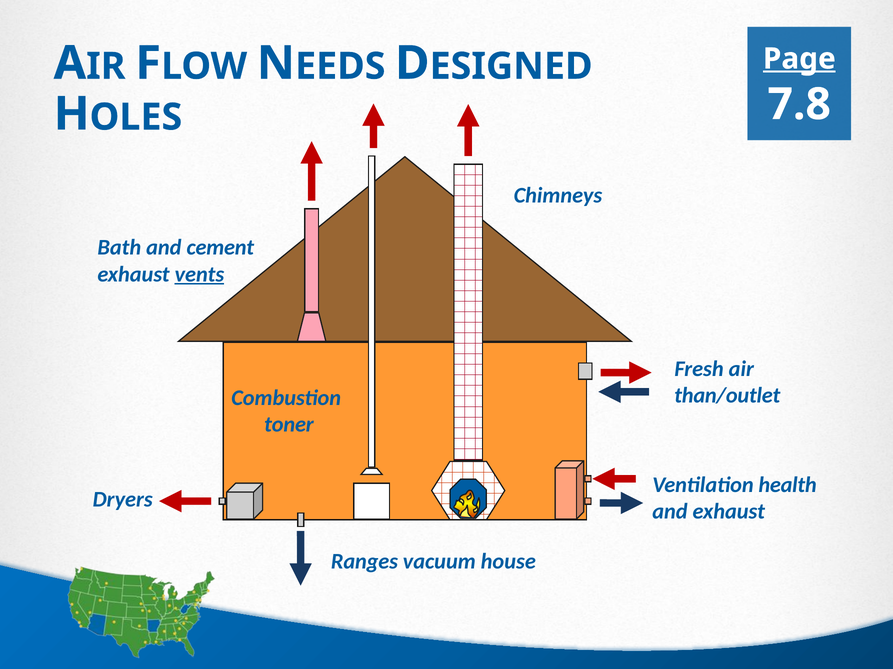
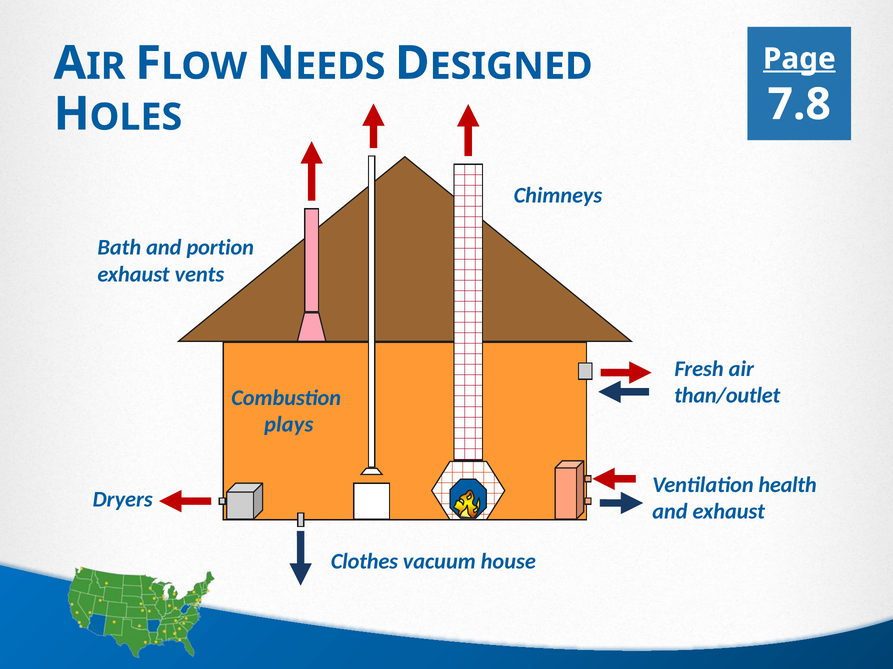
cement: cement -> portion (220, 248)
vents underline: present -> none (199, 275)
toner: toner -> plays (289, 425)
Ranges: Ranges -> Clothes (364, 562)
